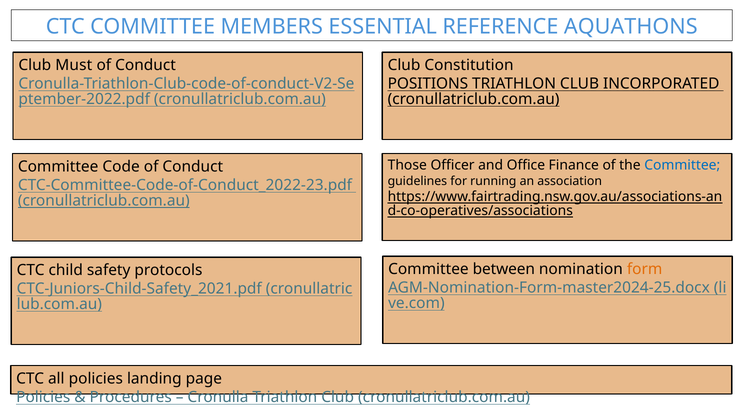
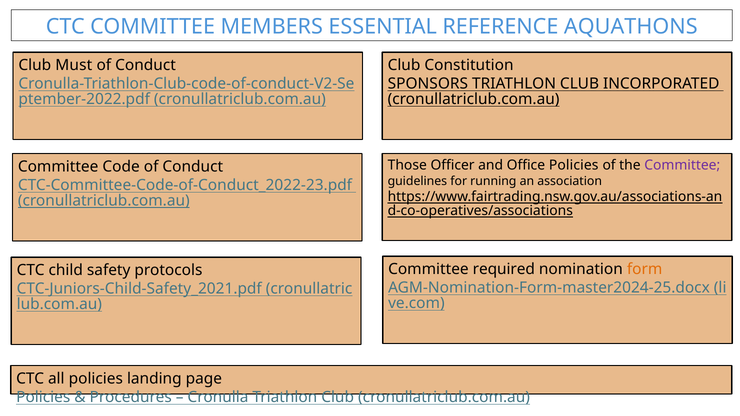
POSITIONS: POSITIONS -> SPONSORS (428, 84)
Office Finance: Finance -> Policies (574, 165)
Committee colour: blue -> purple (682, 165)
between: between -> required (504, 269)
